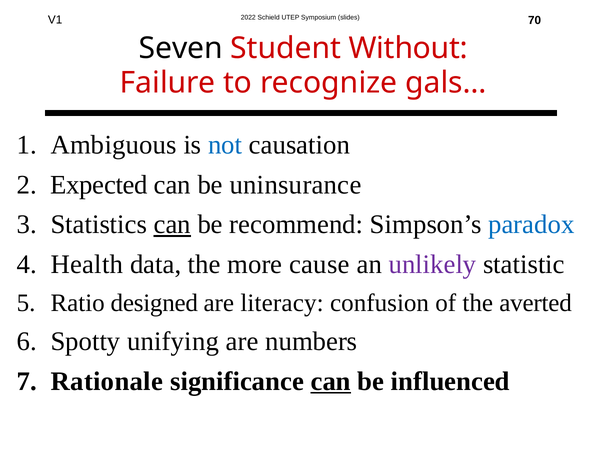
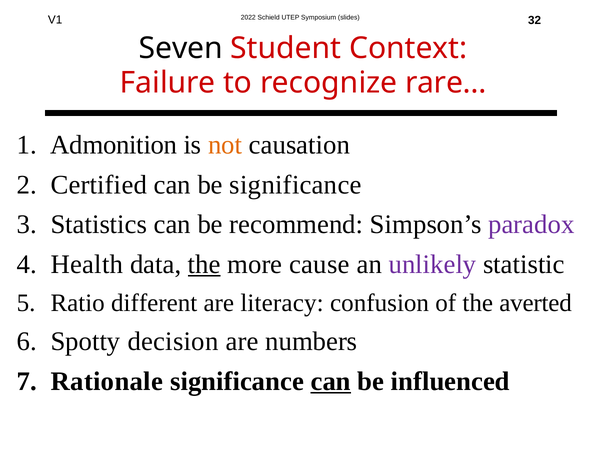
70: 70 -> 32 (535, 21)
Without: Without -> Context (408, 48)
gals…: gals… -> rare… (446, 83)
Ambiguous: Ambiguous -> Admonition (114, 145)
not colour: blue -> orange (225, 145)
Expected: Expected -> Certified (99, 185)
be uninsurance: uninsurance -> significance (296, 185)
can underline: present -> none (172, 224)
paradox colour: blue -> purple (531, 224)
the underline: none -> present (204, 264)
designed: designed -> different (154, 302)
unifying: unifying -> decision (173, 341)
